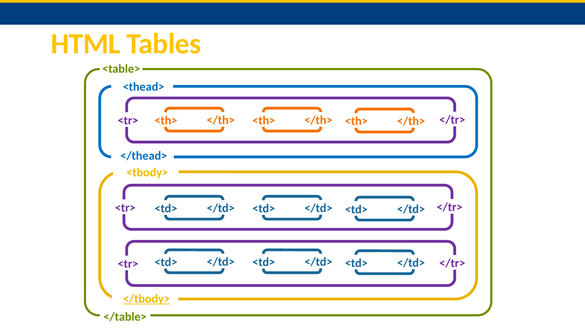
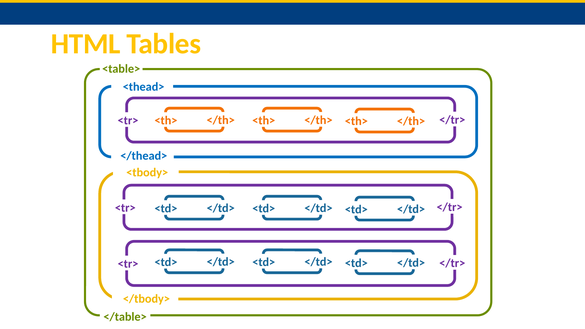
</tbody> underline: present -> none (146, 299)
